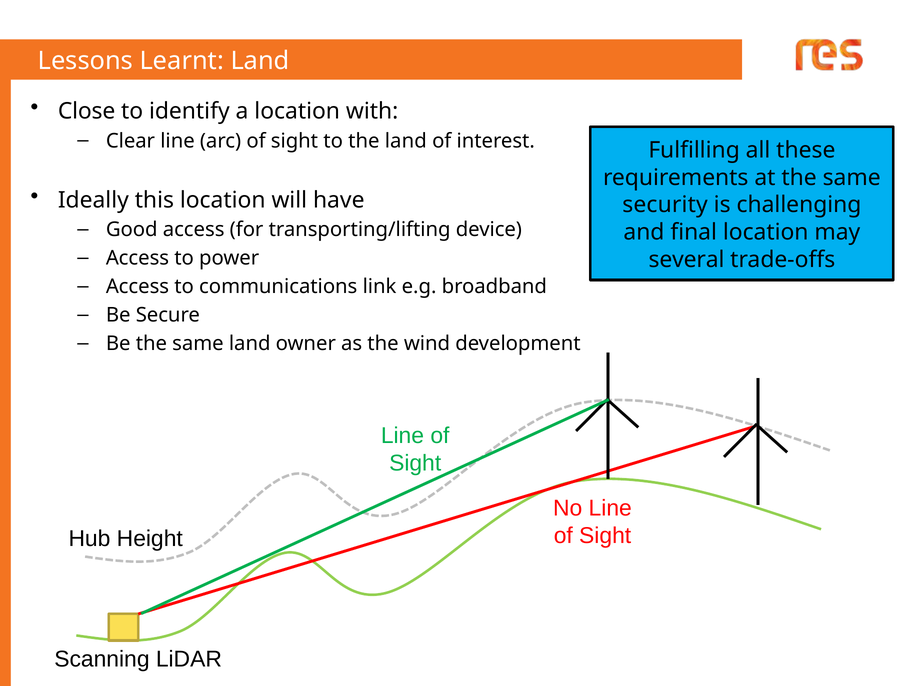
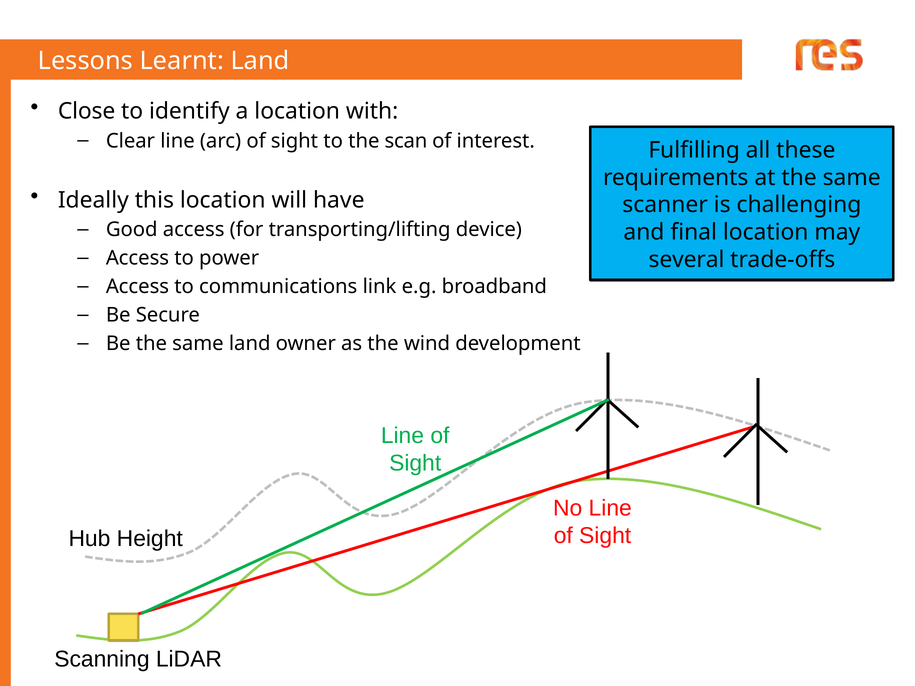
the land: land -> scan (406, 141)
security: security -> scanner (665, 205)
